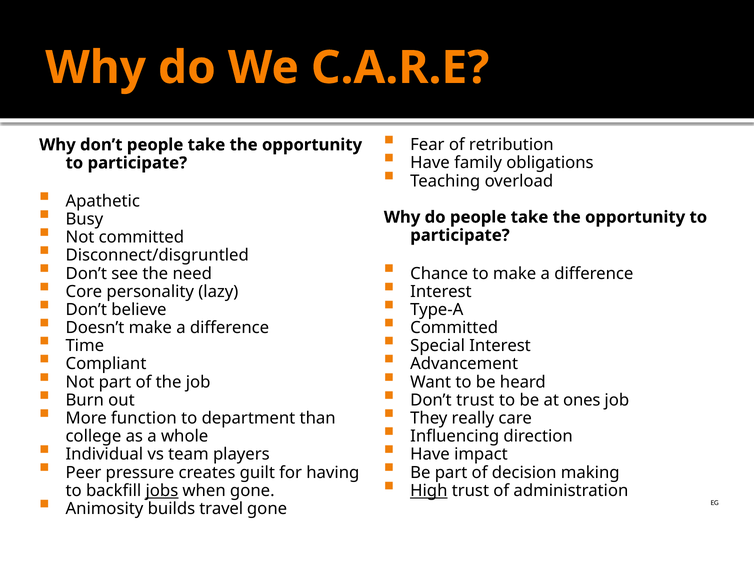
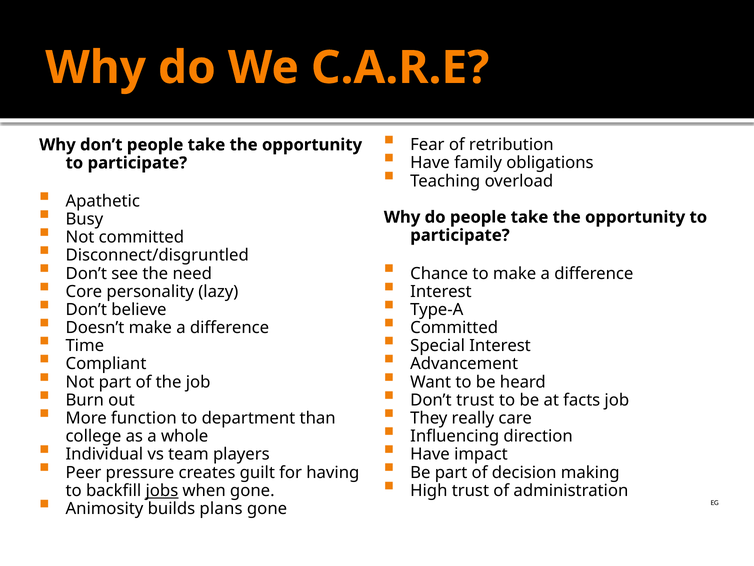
ones: ones -> facts (582, 400)
High underline: present -> none (429, 490)
travel: travel -> plans (221, 508)
